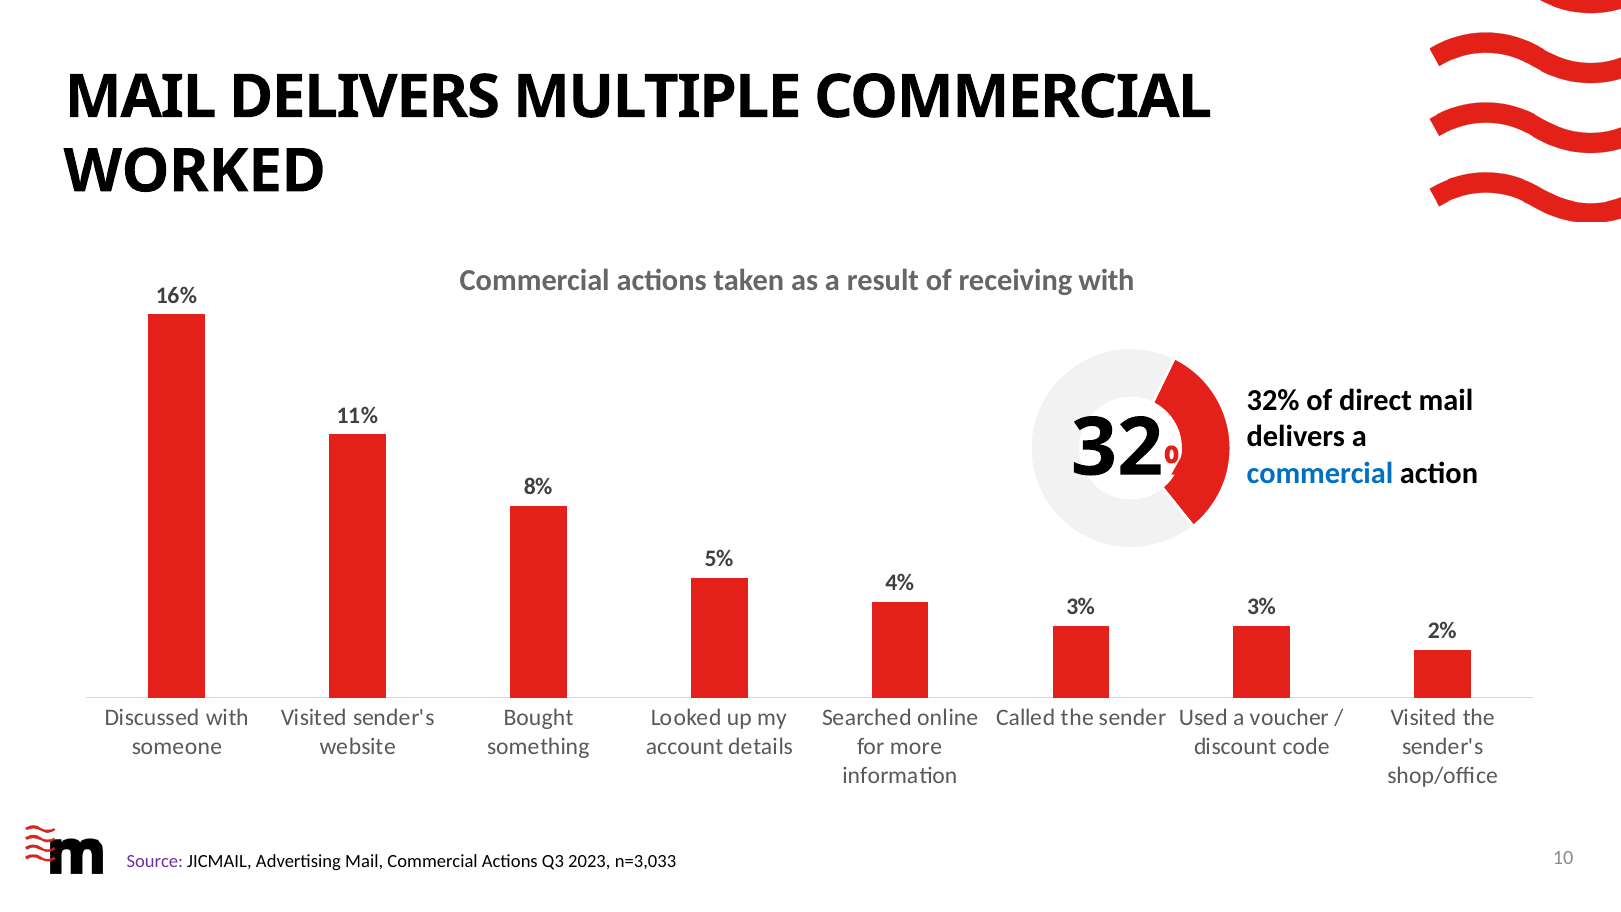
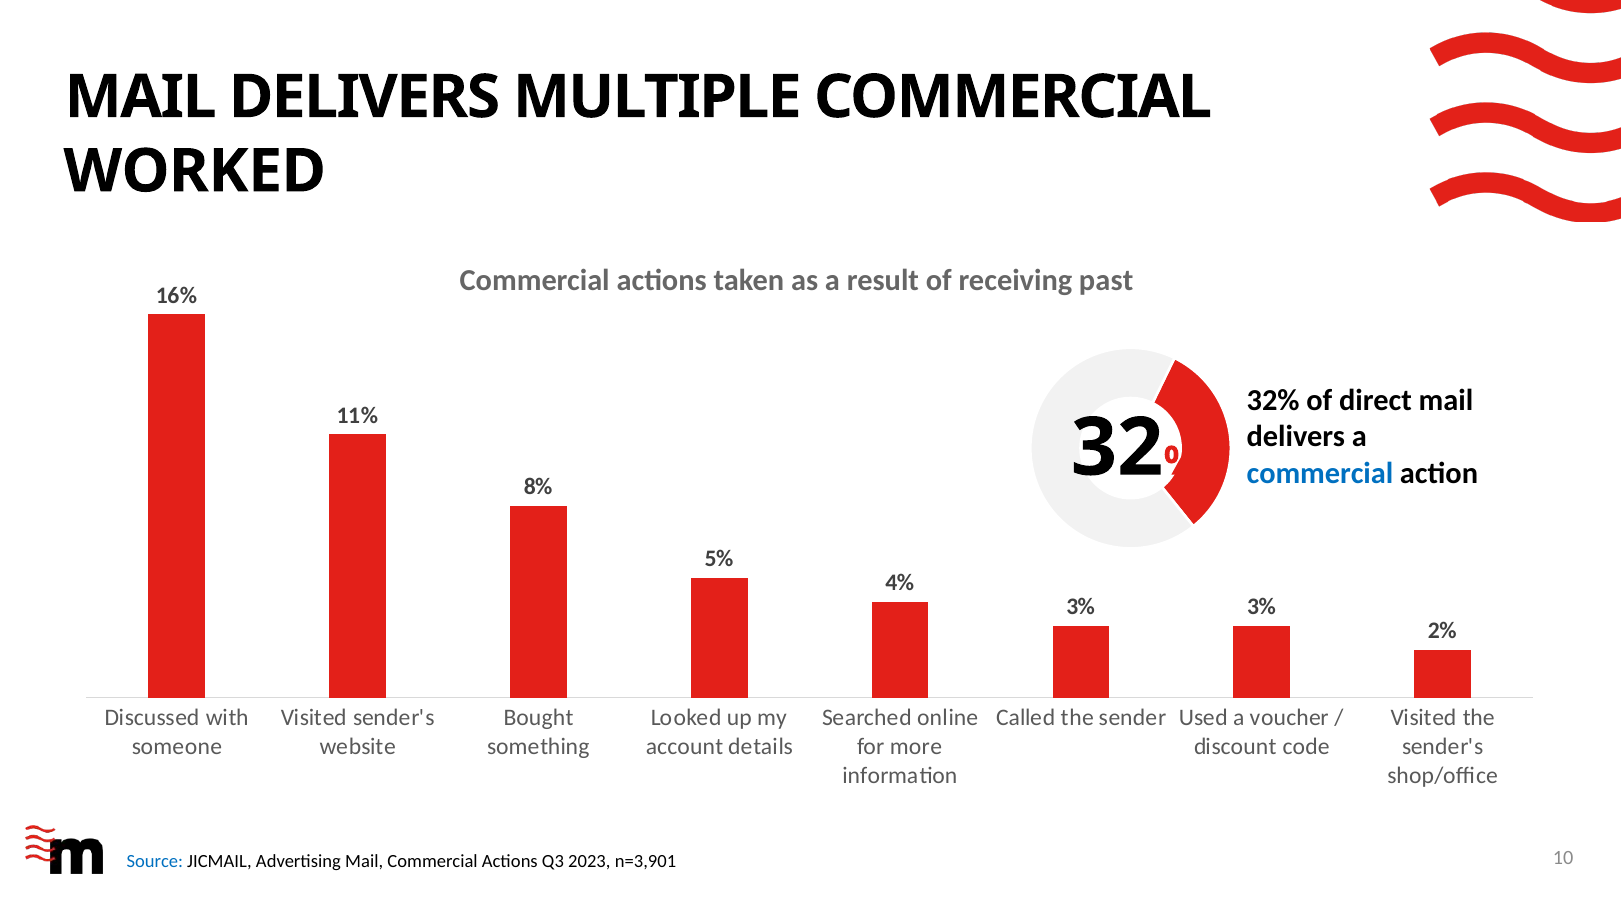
receiving with: with -> past (1106, 280)
Source colour: purple -> blue (155, 862)
n=3,033: n=3,033 -> n=3,901 (645, 862)
